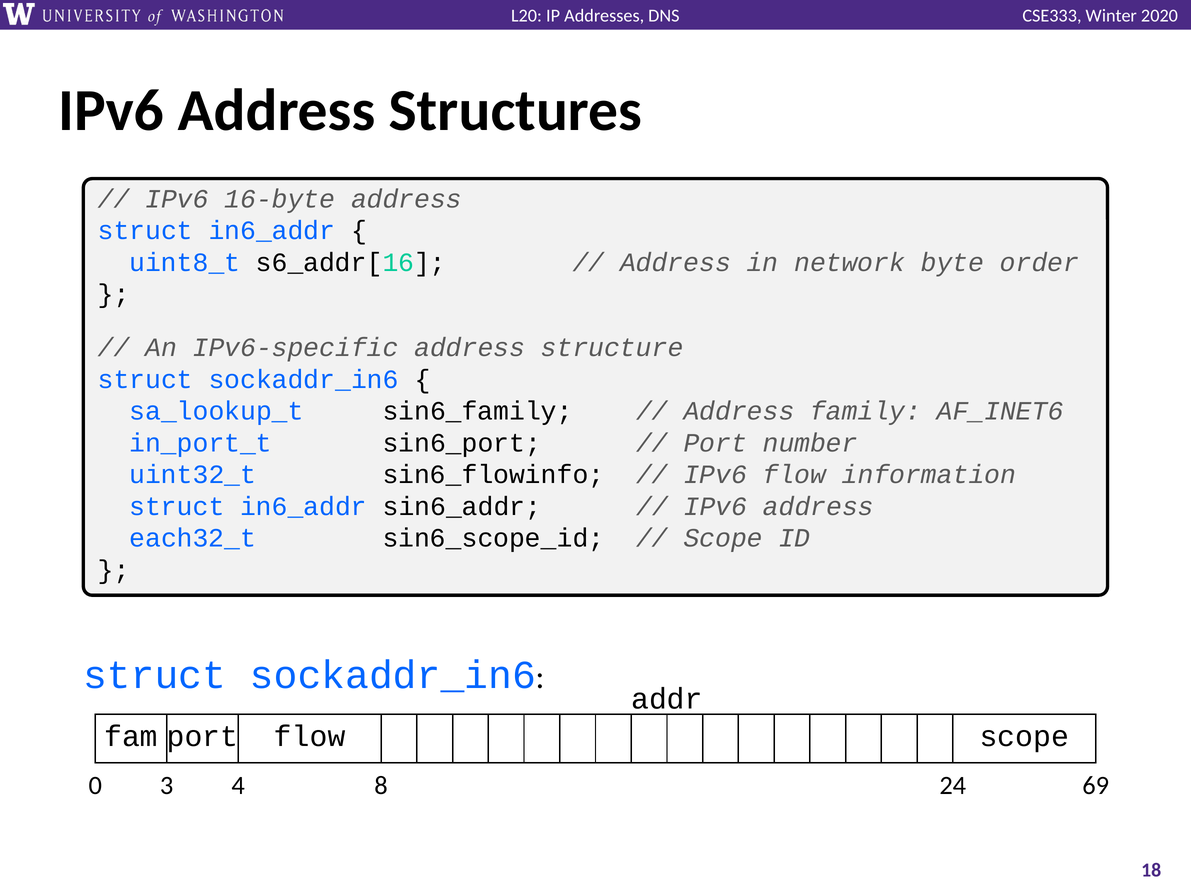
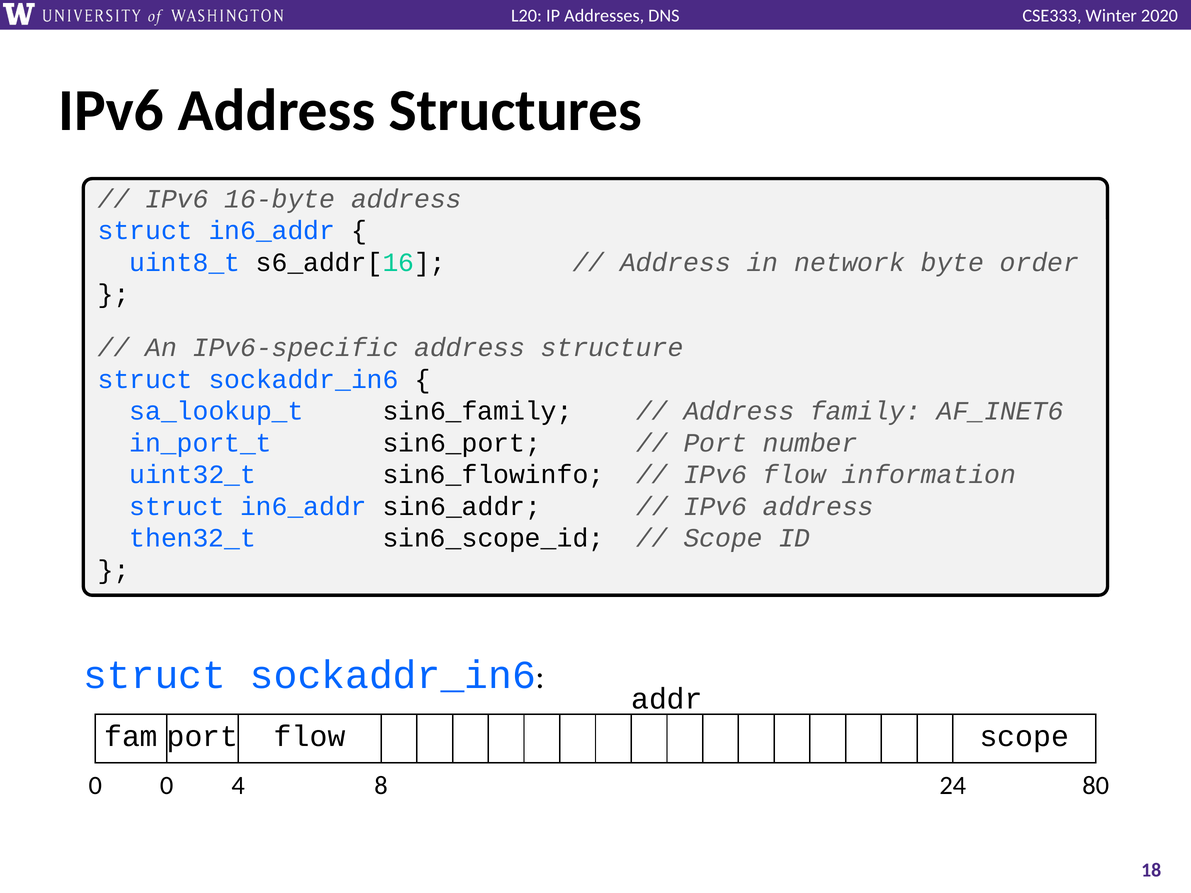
each32_t: each32_t -> then32_t (193, 538)
0 3: 3 -> 0 (167, 786)
69: 69 -> 80 (1096, 786)
